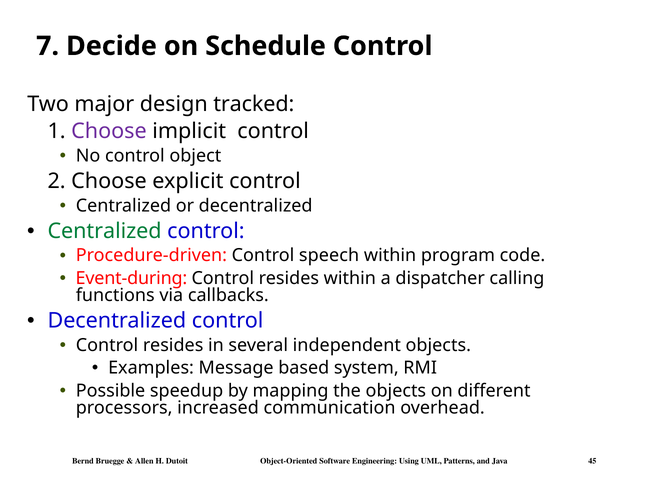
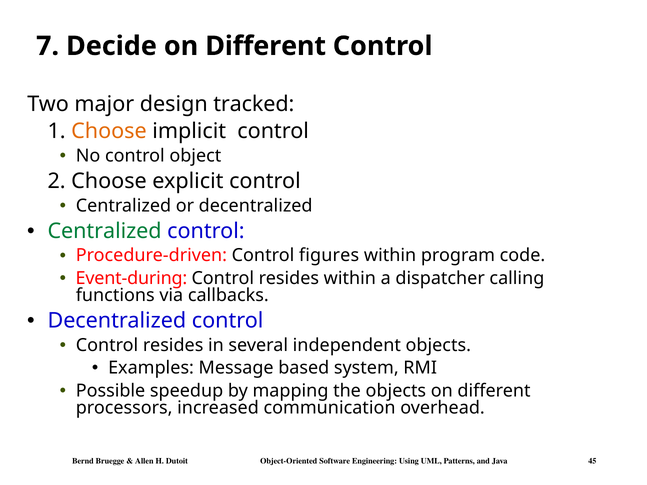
Decide on Schedule: Schedule -> Different (266, 46)
Choose colour: purple -> orange (109, 131)
speech: speech -> figures (329, 256)
